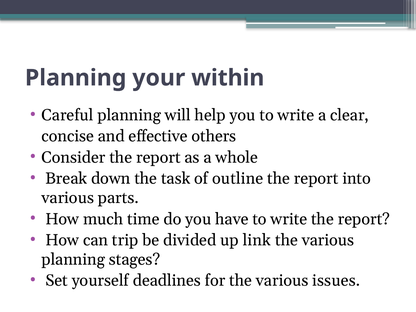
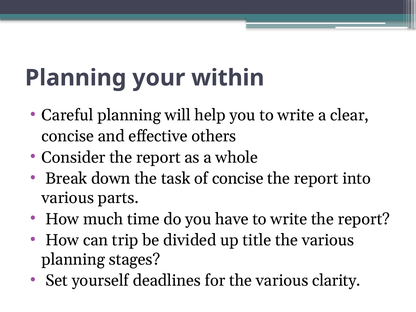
of outline: outline -> concise (238, 179)
link: link -> title (257, 240)
issues: issues -> clarity (336, 281)
